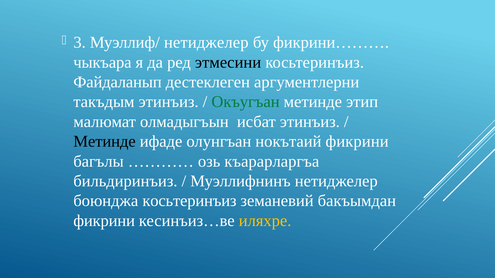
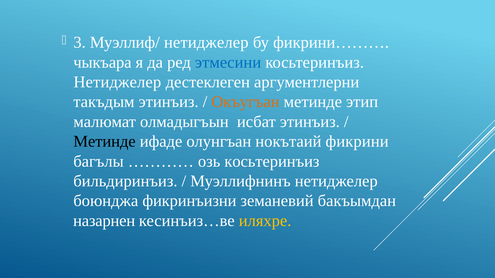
этмесини colour: black -> blue (228, 62)
Файдаланып: Файдаланып -> Нетиджелер (117, 82)
Окъугъан colour: green -> orange (246, 102)
озь къарарларгъа: къарарларгъа -> косьтеринъиз (272, 162)
боюнджа косьтеринъиз: косьтеринъиз -> фикринъизни (189, 201)
фикрини: фикрини -> назарнен (104, 221)
